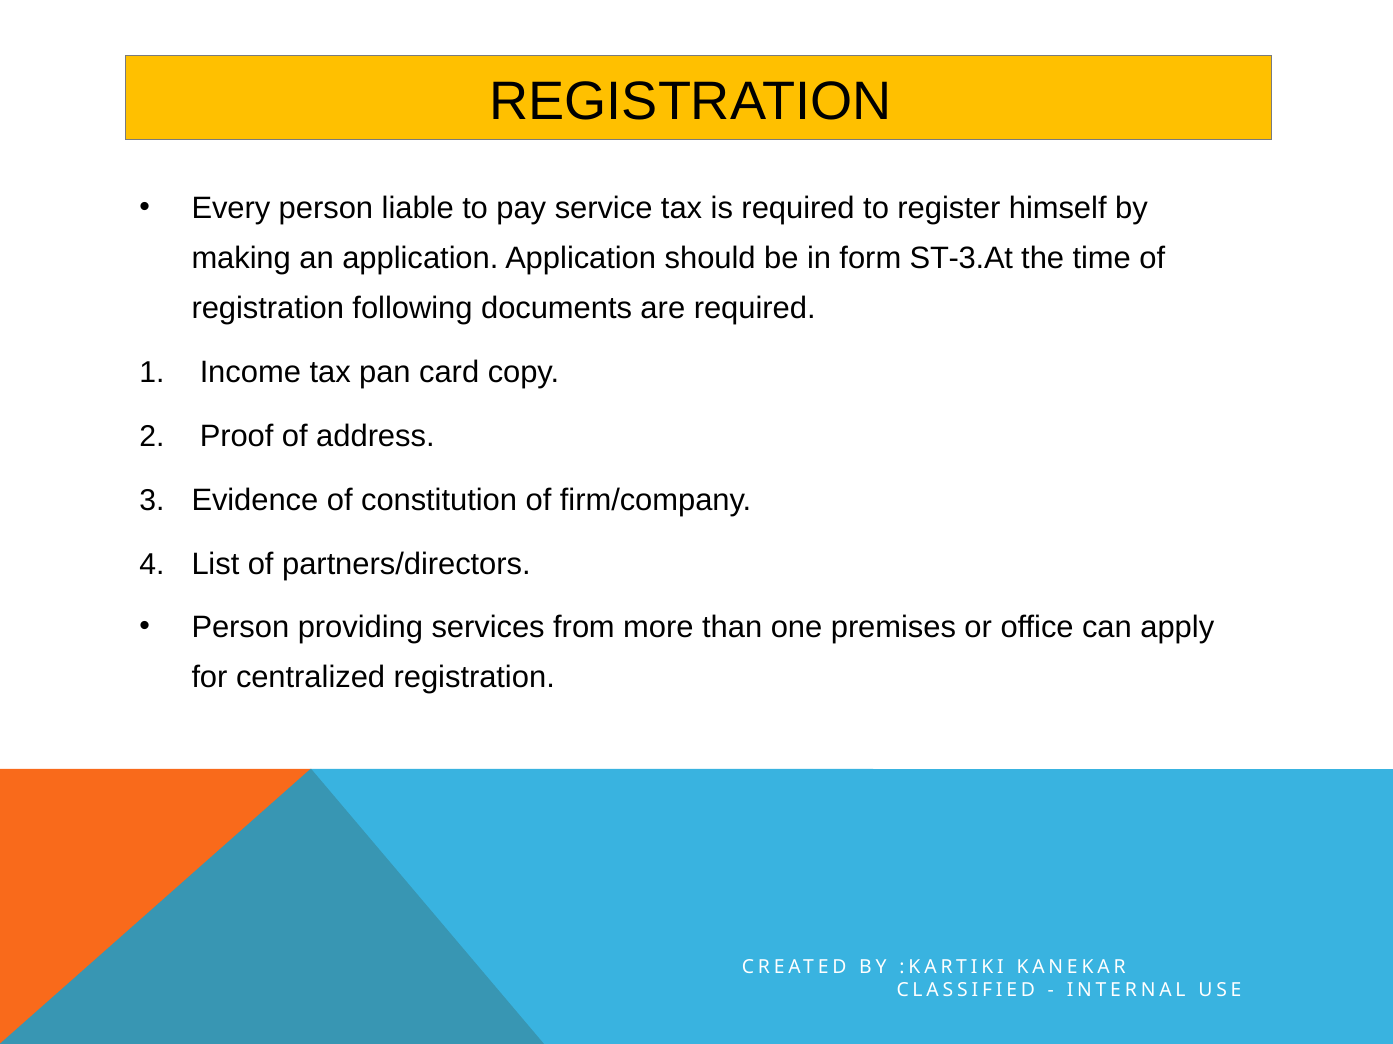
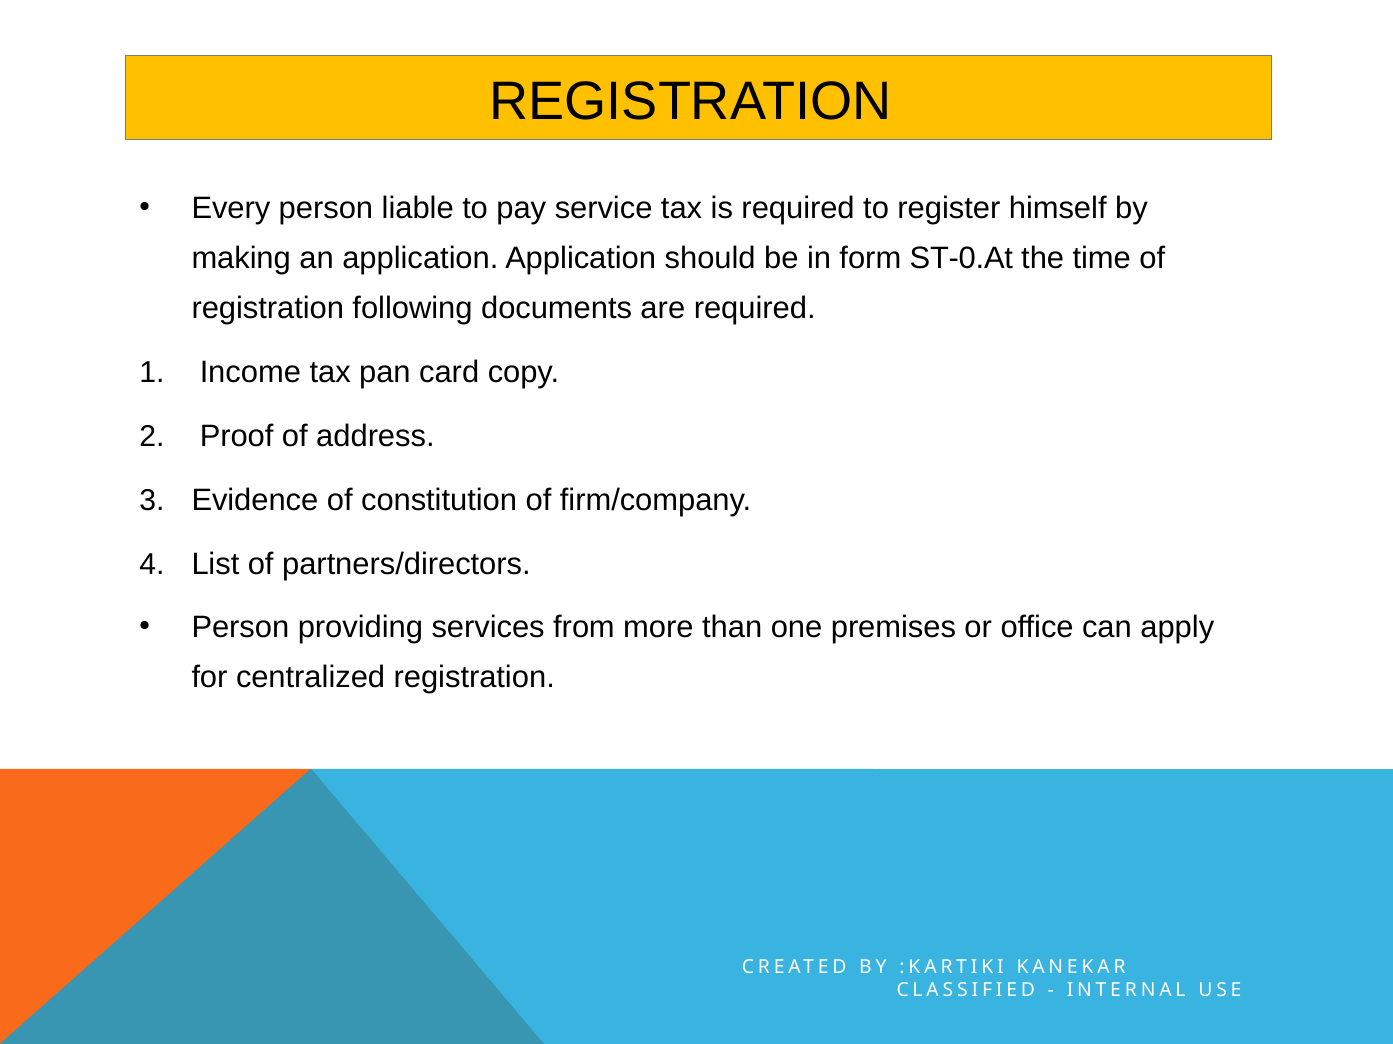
ST-3.At: ST-3.At -> ST-0.At (961, 258)
